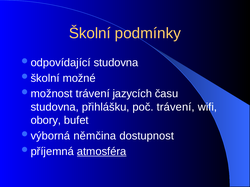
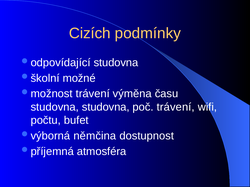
Školní: Školní -> Cizích (90, 33)
jazycích: jazycích -> výměna (132, 94)
studovna přihlášku: přihlášku -> studovna (106, 107)
obory: obory -> počtu (46, 121)
atmosféra underline: present -> none (102, 152)
